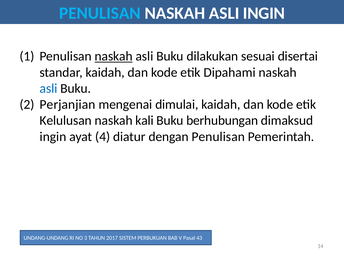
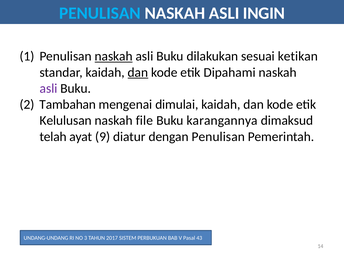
disertai: disertai -> ketikan (298, 56)
dan underline: none -> present (138, 72)
asli colour: blue -> purple (49, 88)
Perjanjian: Perjanjian -> Tambahan (68, 105)
kali: kali -> file (144, 121)
berhubungan: berhubungan -> karangannya (222, 121)
ingin: ingin -> telah (53, 137)
4: 4 -> 9 (103, 137)
